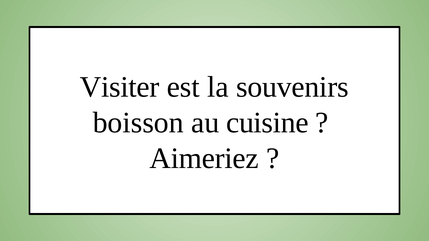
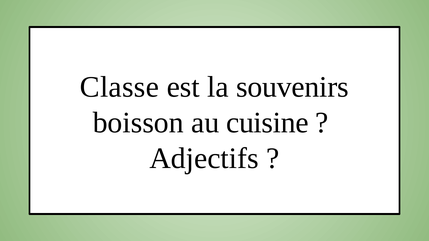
Visiter: Visiter -> Classe (119, 87)
Aimeriez: Aimeriez -> Adjectifs (204, 158)
